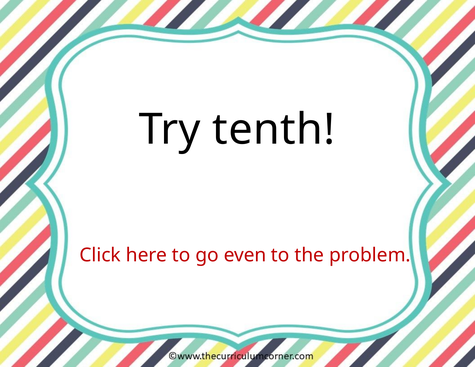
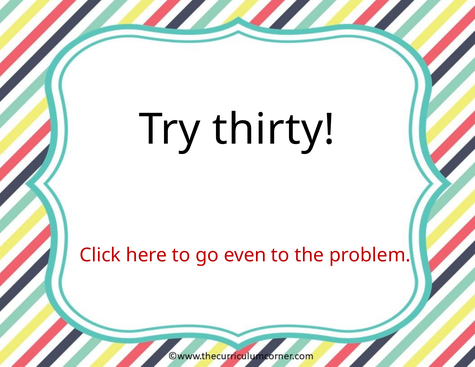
tenth: tenth -> thirty (274, 130)
